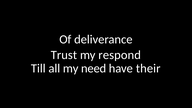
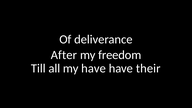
Trust: Trust -> After (64, 55)
respond: respond -> freedom (120, 55)
my need: need -> have (94, 68)
